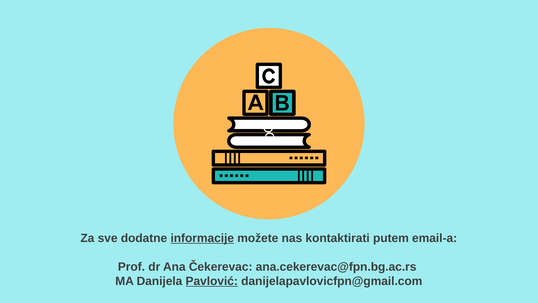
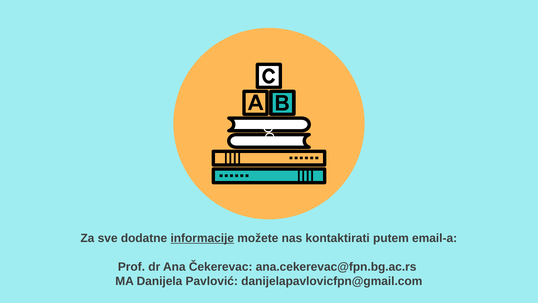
Pavlović underline: present -> none (212, 281)
